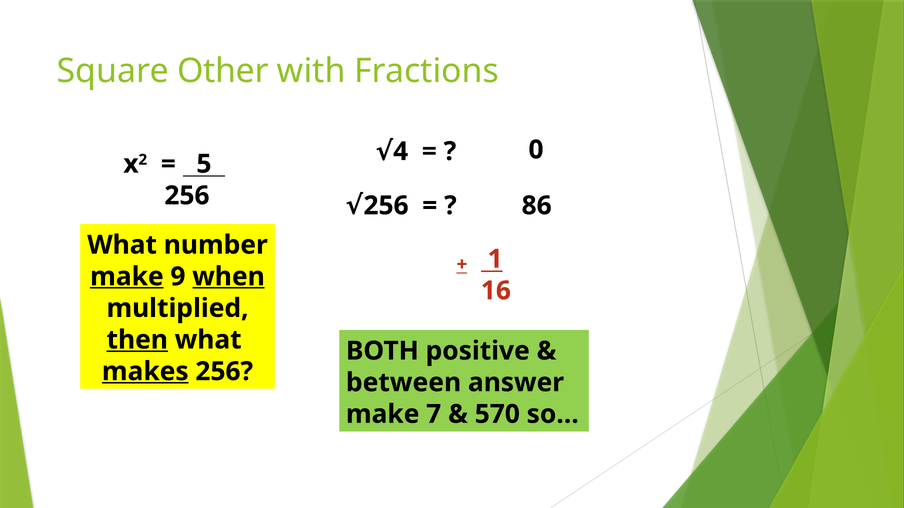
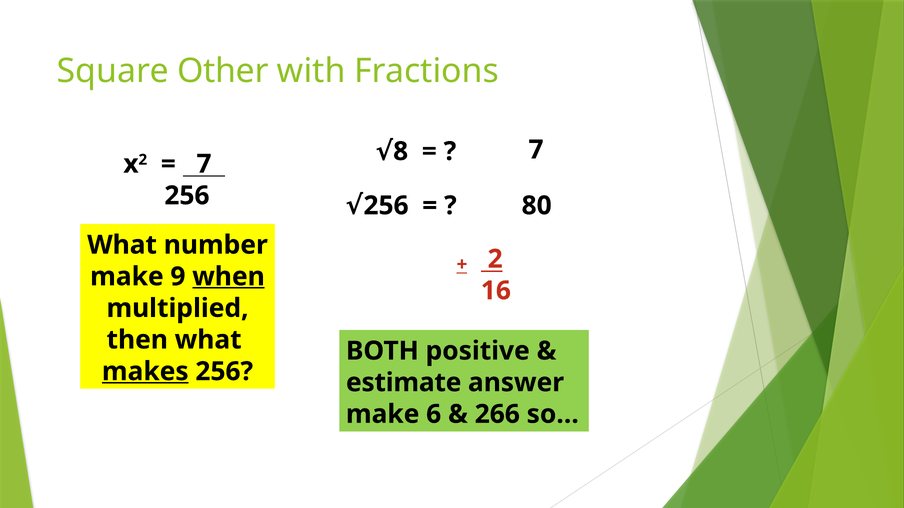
4: 4 -> 8 (401, 152)
0: 0 -> 7 (536, 150)
5: 5 -> 7 (204, 164)
86: 86 -> 80 (537, 206)
1: 1 -> 2 (495, 259)
make underline: present -> none (127, 277)
then underline: present -> none (137, 340)
between: between -> estimate (404, 383)
7: 7 -> 6 (434, 415)
570: 570 -> 266 (497, 415)
